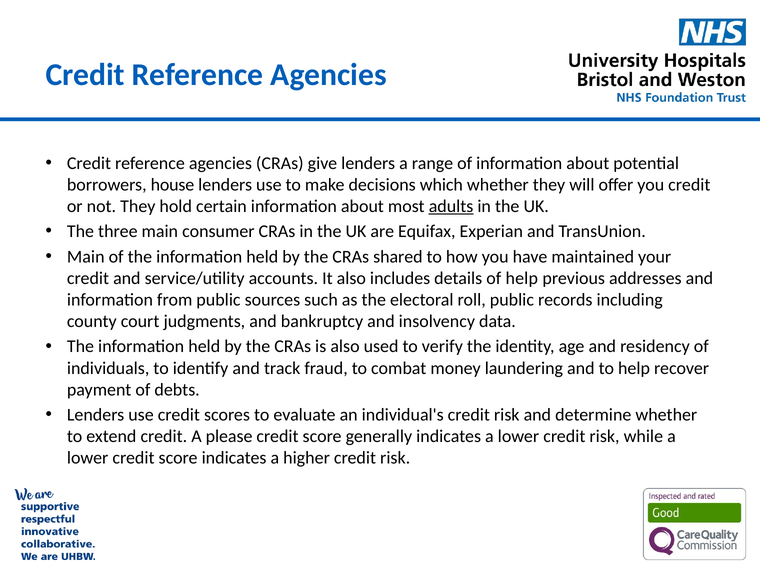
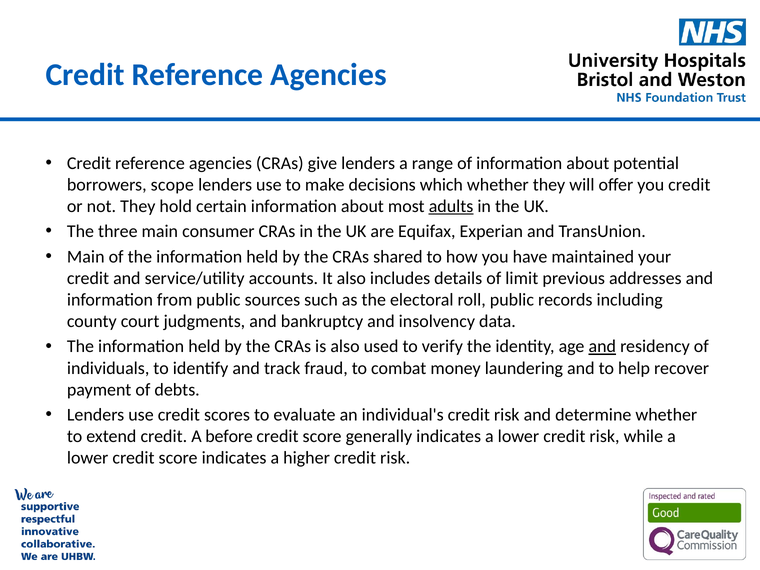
house: house -> scope (172, 185)
of help: help -> limit (522, 278)
and underline: none -> present (602, 347)
please: please -> before (229, 436)
